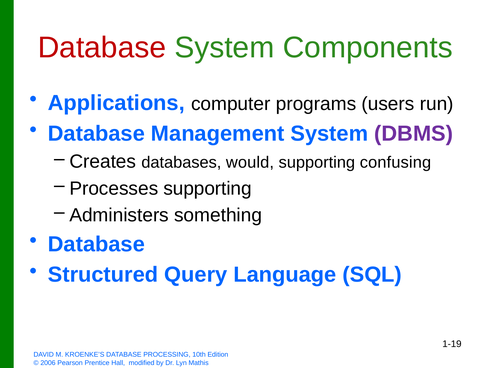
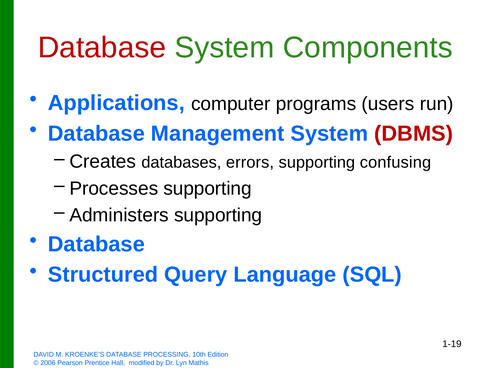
DBMS colour: purple -> red (414, 134)
would: would -> errors (250, 163)
Administers something: something -> supporting (218, 215)
